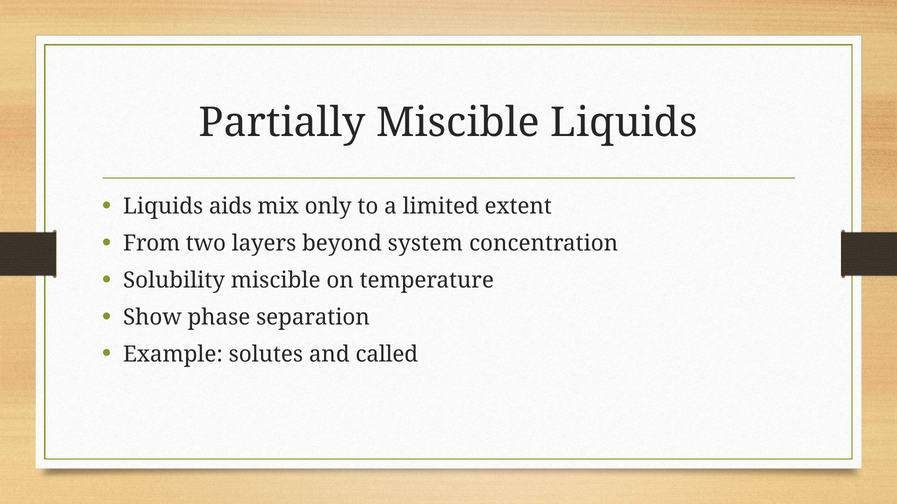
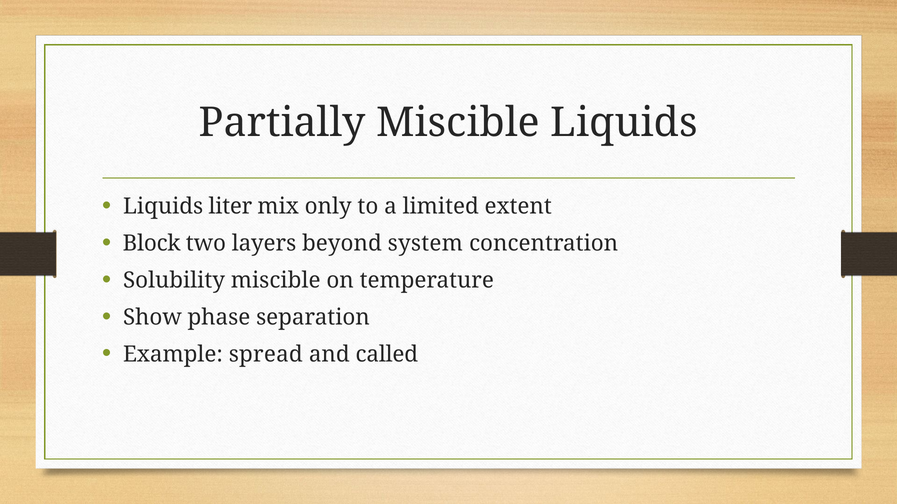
aids: aids -> liter (230, 207)
From: From -> Block (152, 244)
solutes: solutes -> spread (266, 355)
